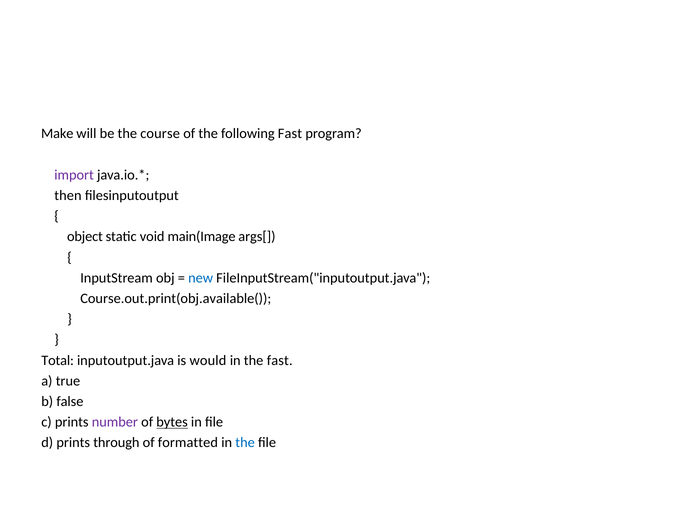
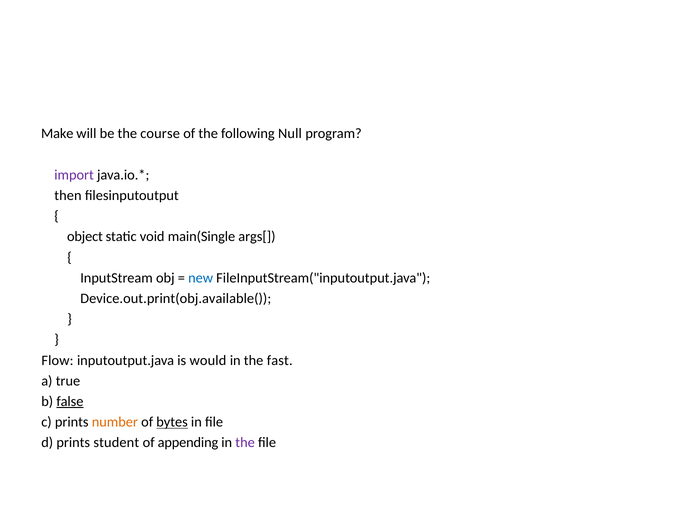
following Fast: Fast -> Null (290, 134)
main(Image: main(Image -> main(Single (201, 237)
Course.out.print(obj.available(: Course.out.print(obj.available( -> Device.out.print(obj.available( (176, 298)
Total: Total -> Flow (57, 360)
false underline: none -> present (70, 401)
number colour: purple -> orange (115, 422)
through: through -> student (116, 442)
formatted: formatted -> appending (188, 442)
the colour: blue -> purple (245, 442)
